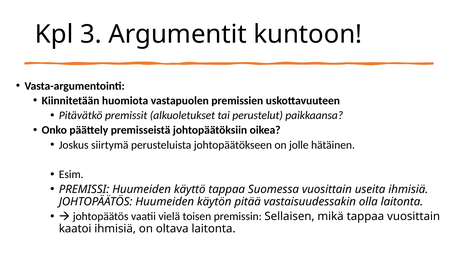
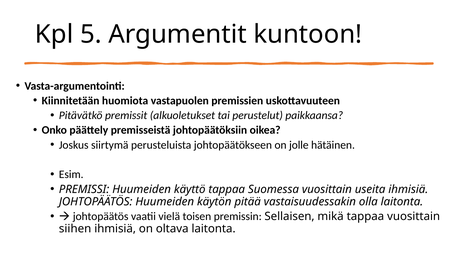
3: 3 -> 5 (91, 34)
kaatoi: kaatoi -> siihen (75, 228)
